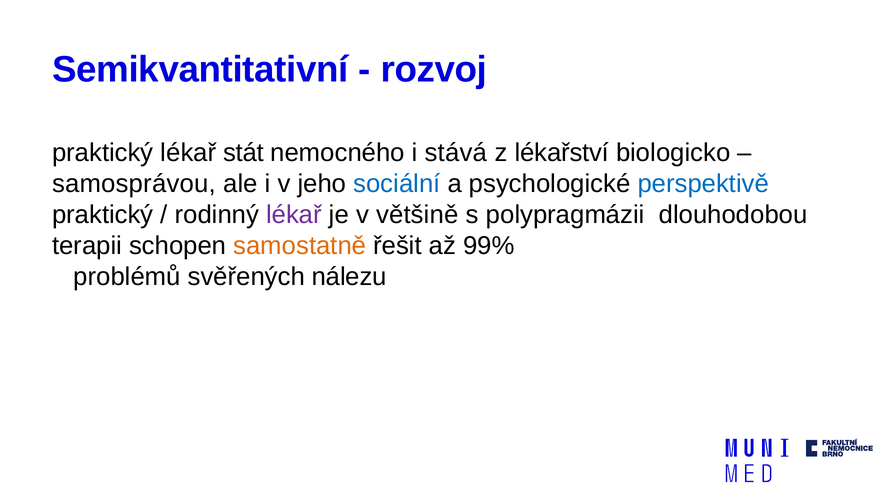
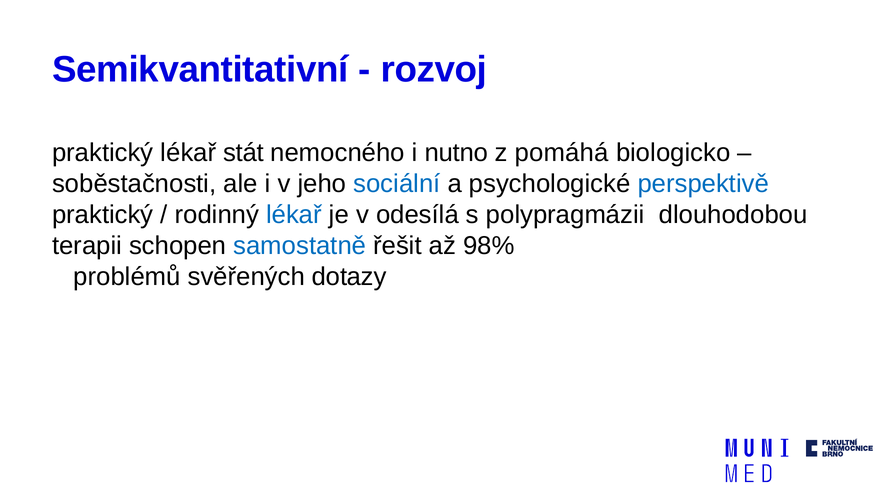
stává: stává -> nutno (456, 153)
lékařství: lékařství -> pomáhá (562, 153)
samosprávou: samosprávou -> soběstačnosti (134, 184)
lékař colour: purple -> blue (294, 215)
většině: většině -> odesílá (417, 215)
samostatně colour: orange -> blue (300, 246)
99%: 99% -> 98% (489, 246)
nálezu: nálezu -> dotazy (349, 277)
